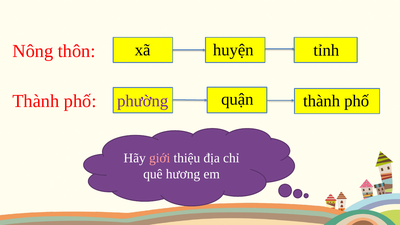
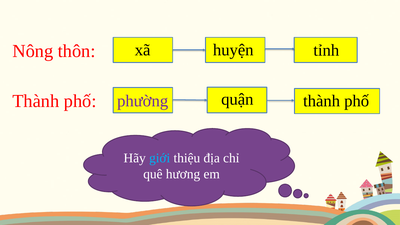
giới colour: pink -> light blue (160, 158)
